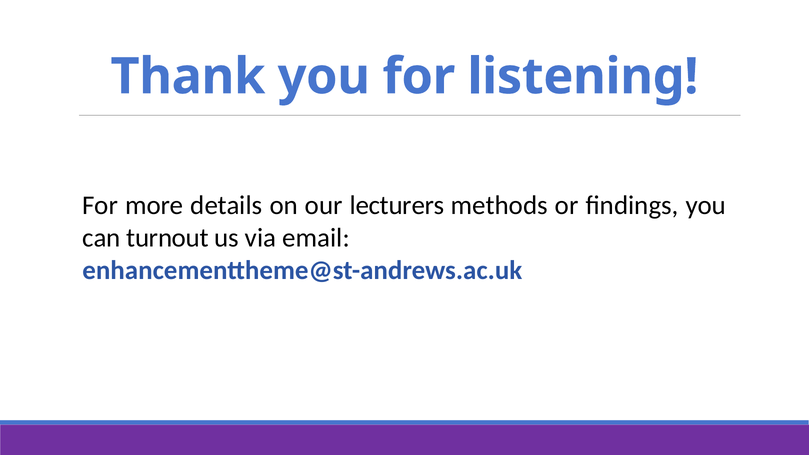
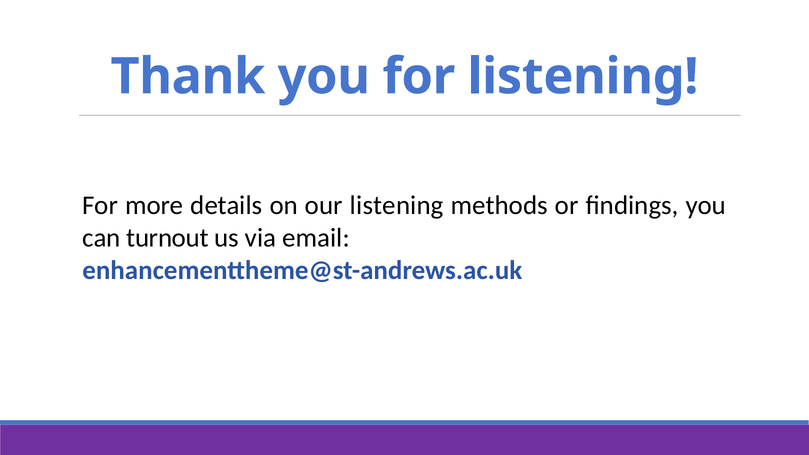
our lecturers: lecturers -> listening (397, 205)
